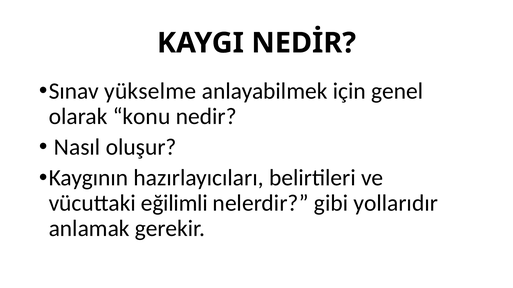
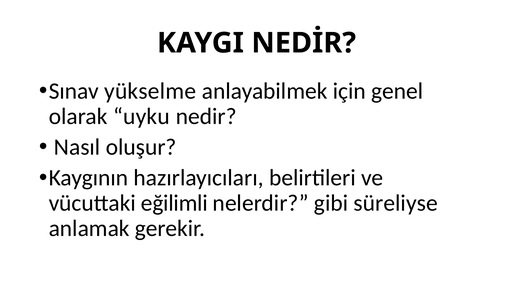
konu: konu -> uyku (141, 117)
yollarıdır: yollarıdır -> süreliyse (396, 204)
